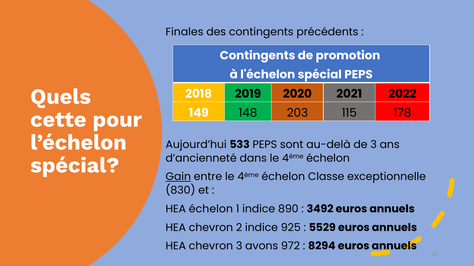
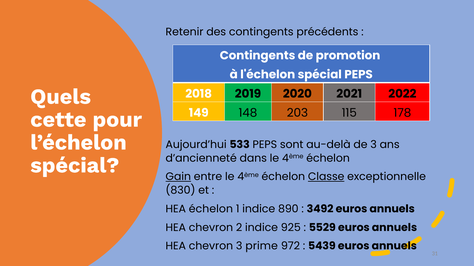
Finales: Finales -> Retenir (185, 32)
Classe underline: none -> present (326, 177)
avons: avons -> prime (262, 247)
8294: 8294 -> 5439 (322, 247)
